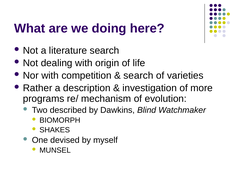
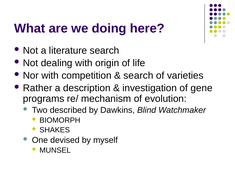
more: more -> gene (202, 88)
